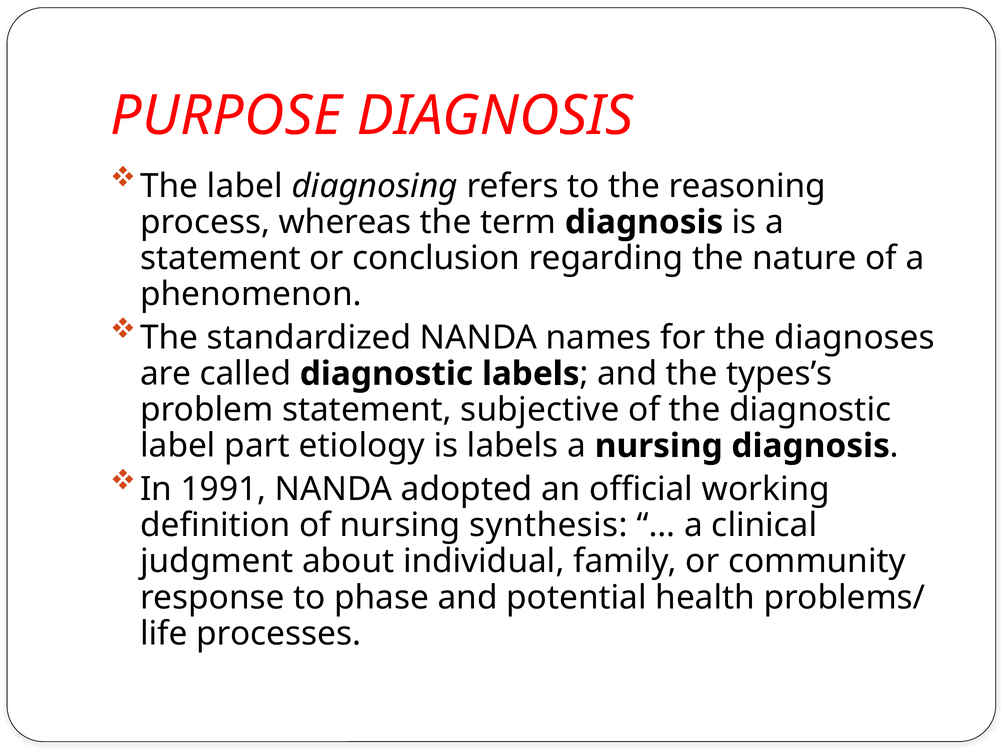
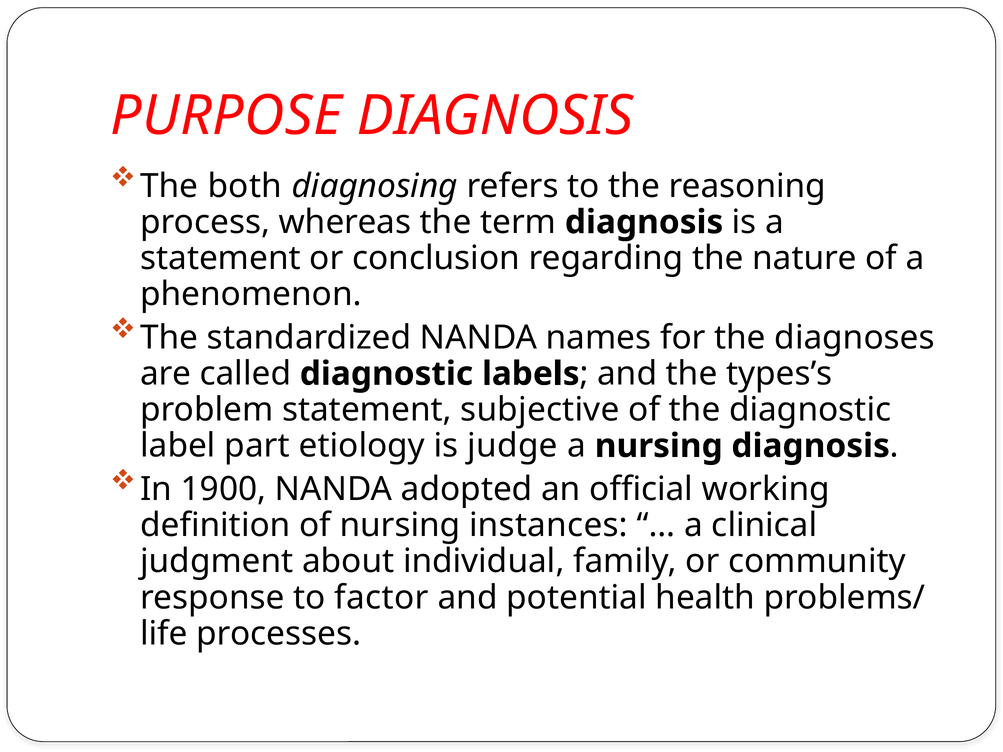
The label: label -> both (245, 186)
is labels: labels -> judge (513, 446)
1991: 1991 -> 1900 (224, 489)
synthesis: synthesis -> instances (549, 526)
phase: phase -> factor (381, 598)
